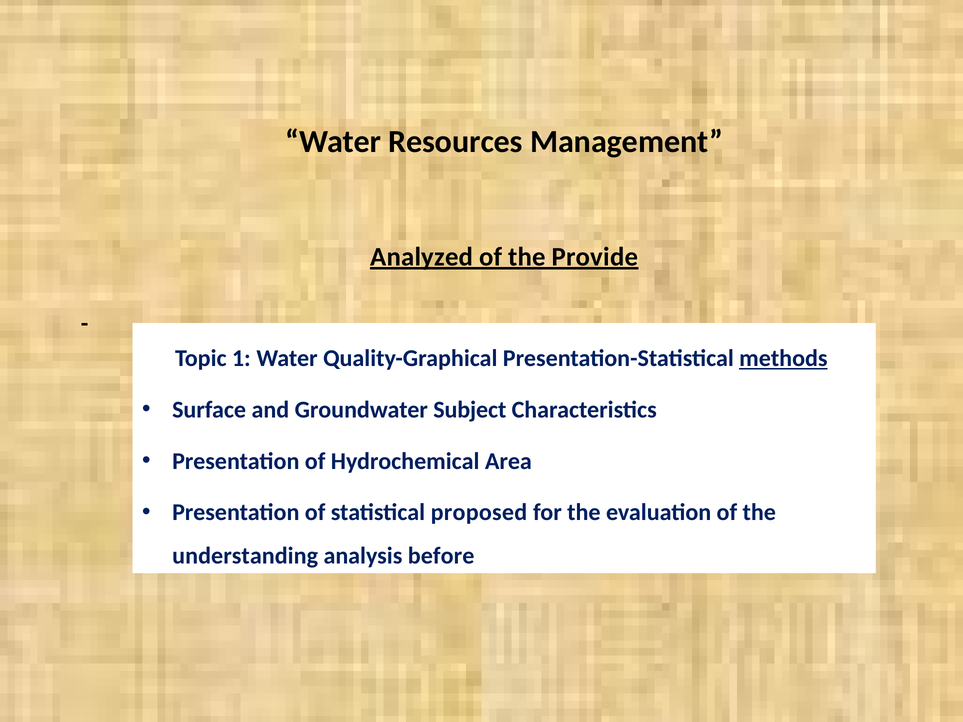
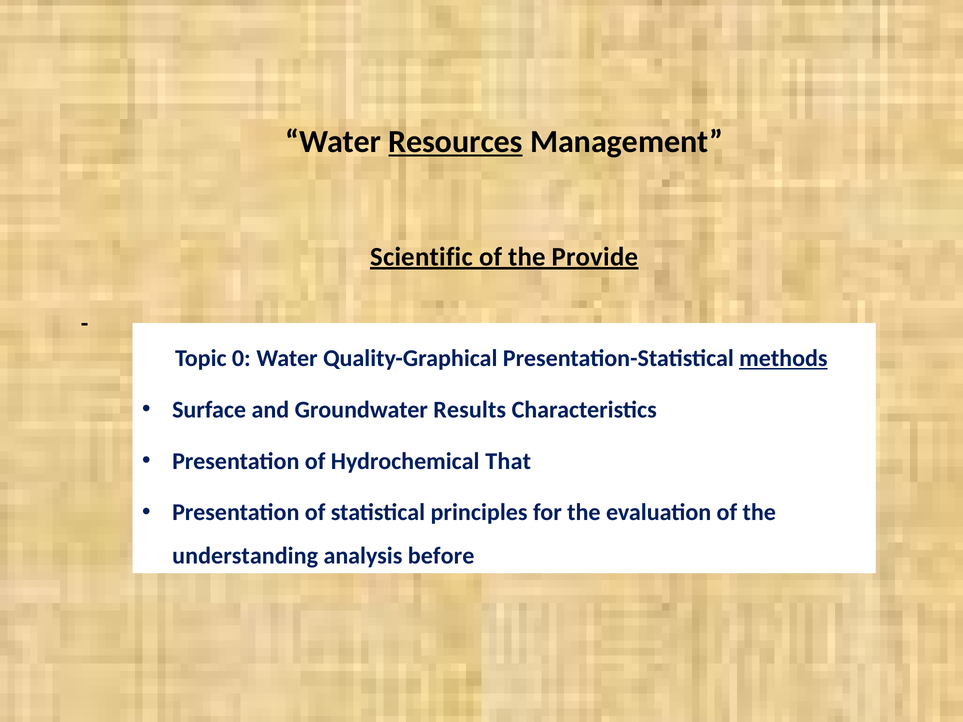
Resources underline: none -> present (455, 142)
Analyzed: Analyzed -> Scientific (422, 257)
1: 1 -> 0 (241, 359)
Subject: Subject -> Results (470, 410)
Area: Area -> That (508, 461)
proposed: proposed -> principles (479, 513)
